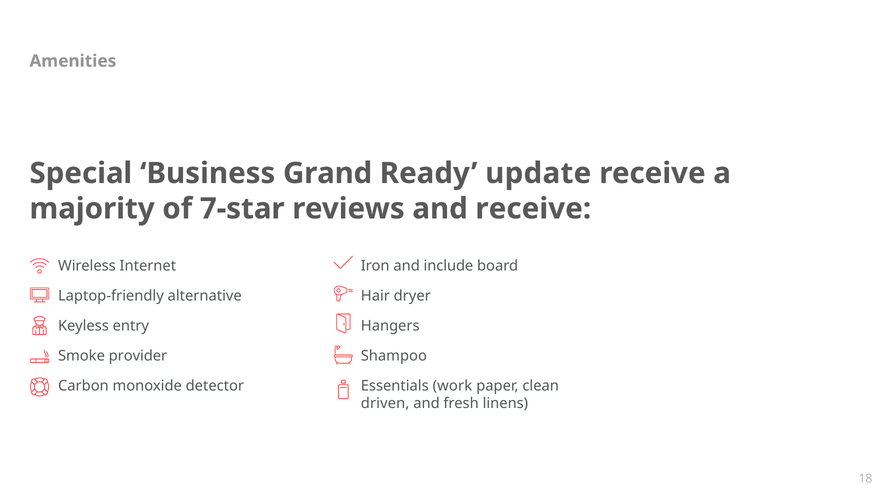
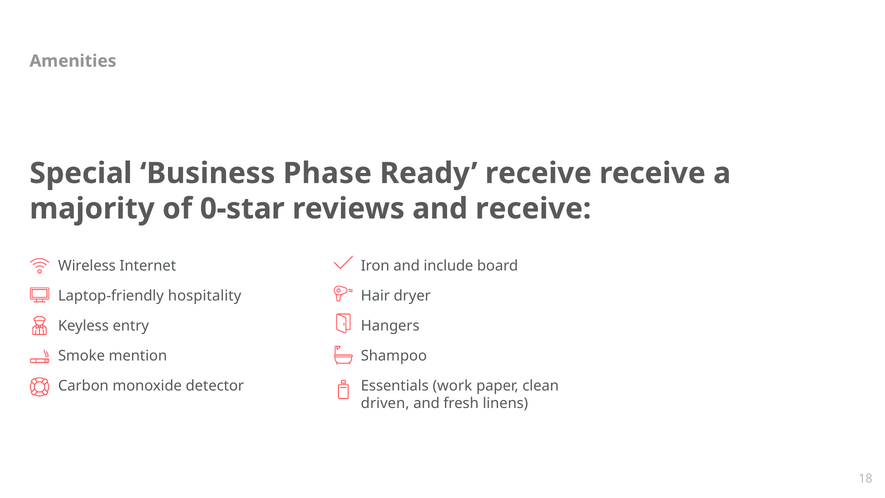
Grand: Grand -> Phase (327, 173)
Ready update: update -> receive (538, 173)
7-star: 7-star -> 0-star (242, 209)
alternative: alternative -> hospitality (205, 296)
provider: provider -> mention (138, 356)
